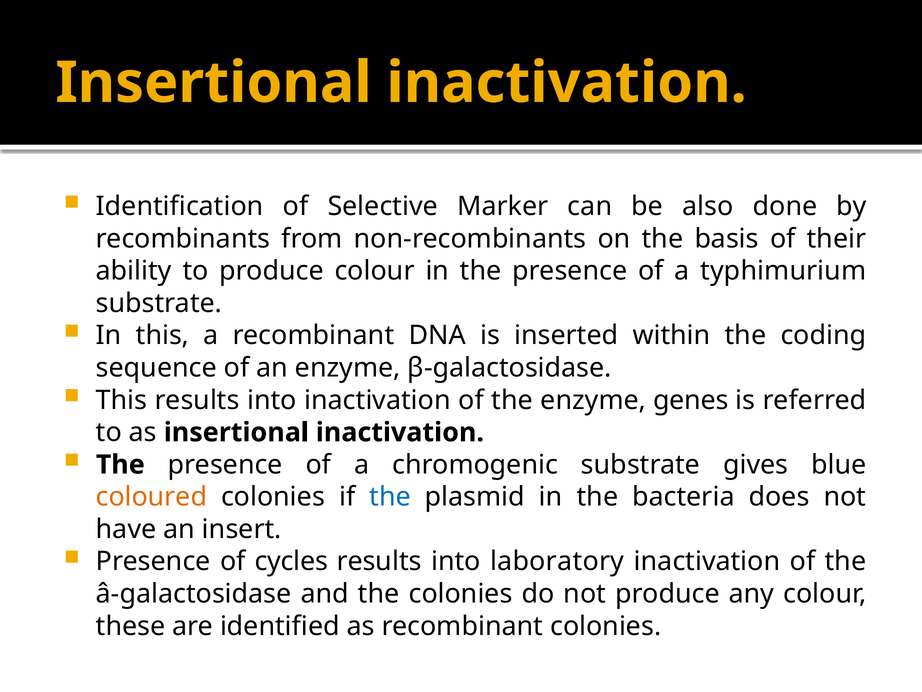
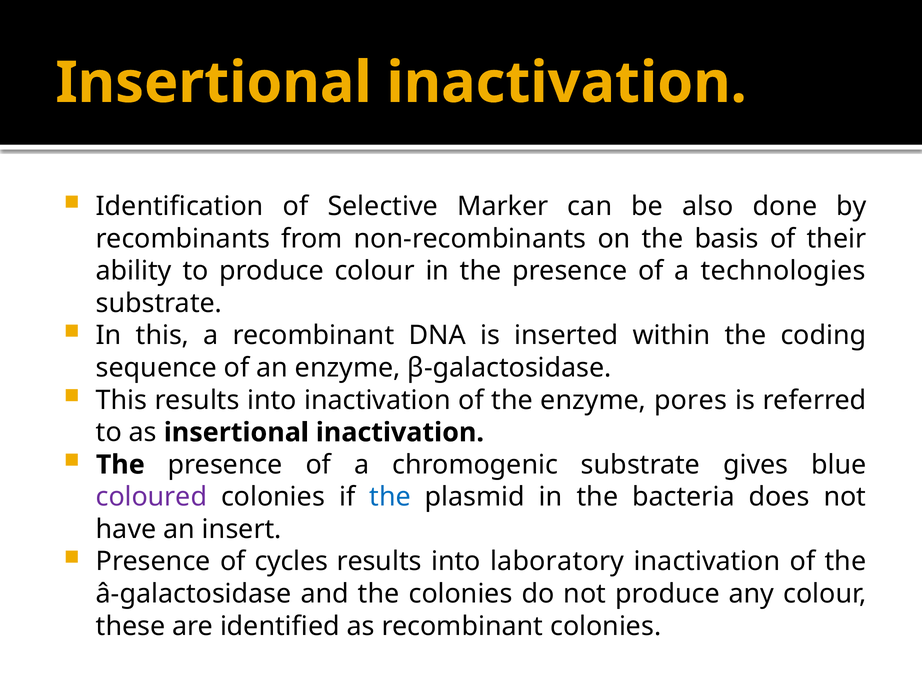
typhimurium: typhimurium -> technologies (783, 271)
genes: genes -> pores (691, 400)
coloured colour: orange -> purple (151, 497)
